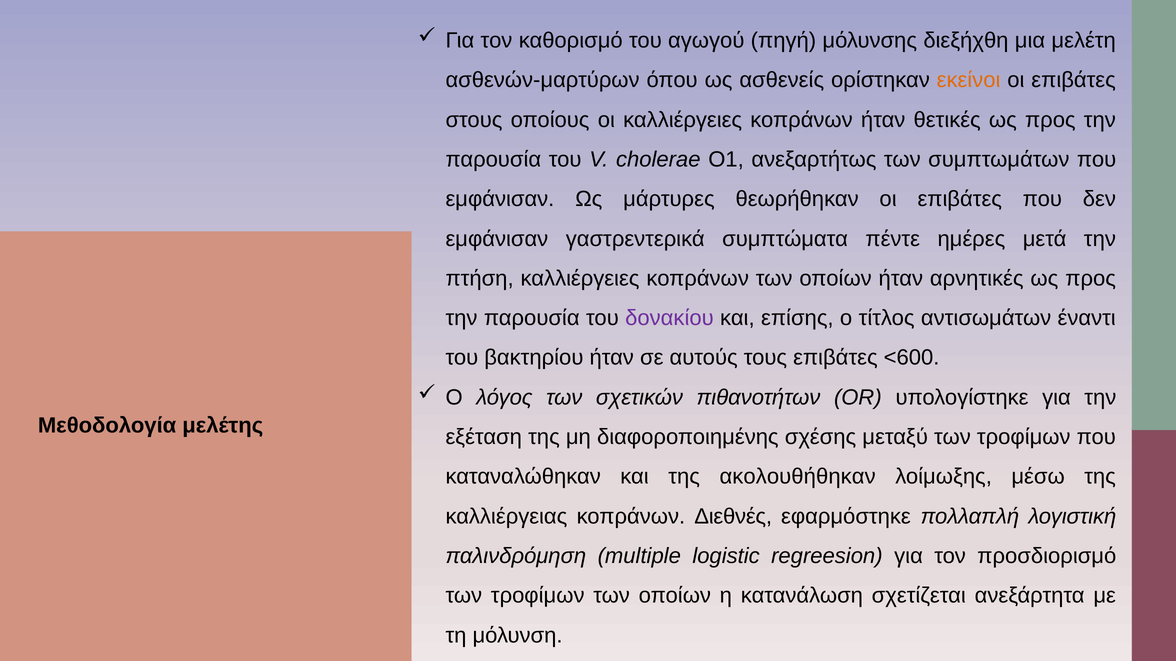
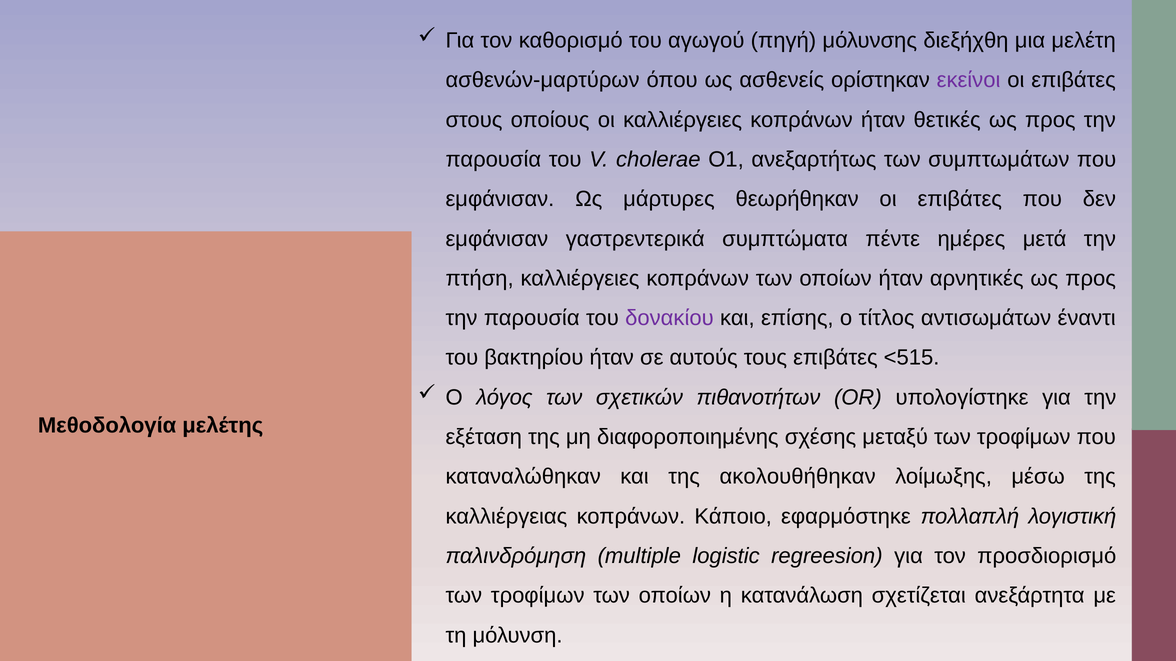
εκείνοι colour: orange -> purple (969, 80)
<600: <600 -> <515 (912, 358)
Διεθνές: Διεθνές -> Κάποιο (733, 517)
